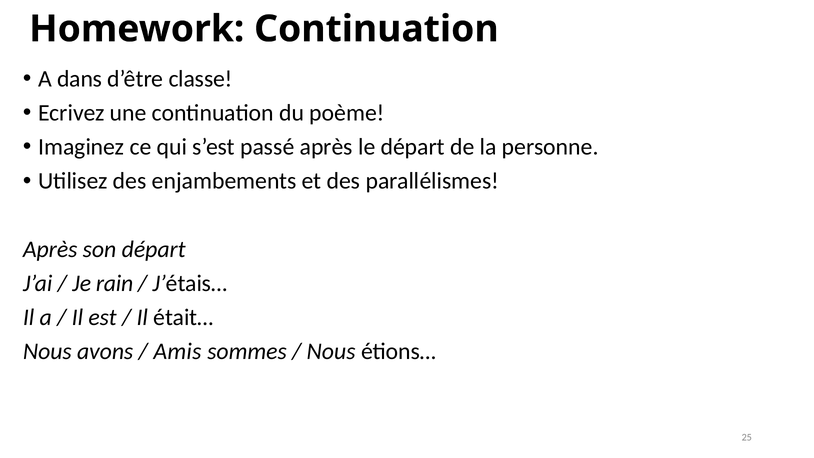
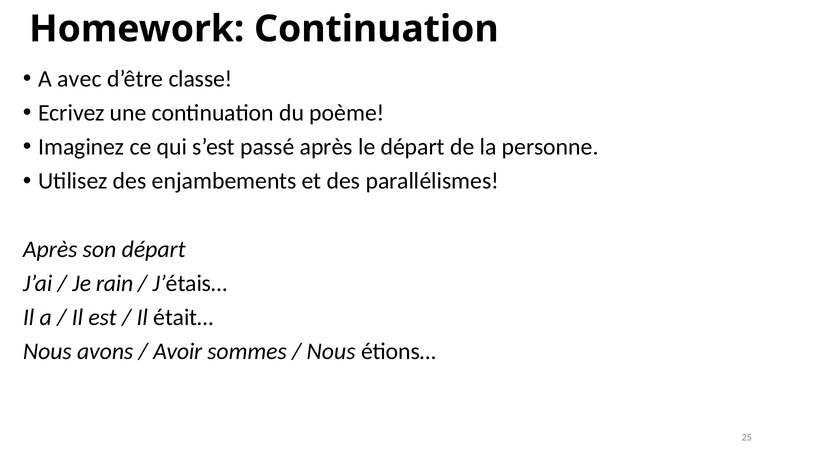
dans: dans -> avec (79, 79)
Amis: Amis -> Avoir (178, 351)
